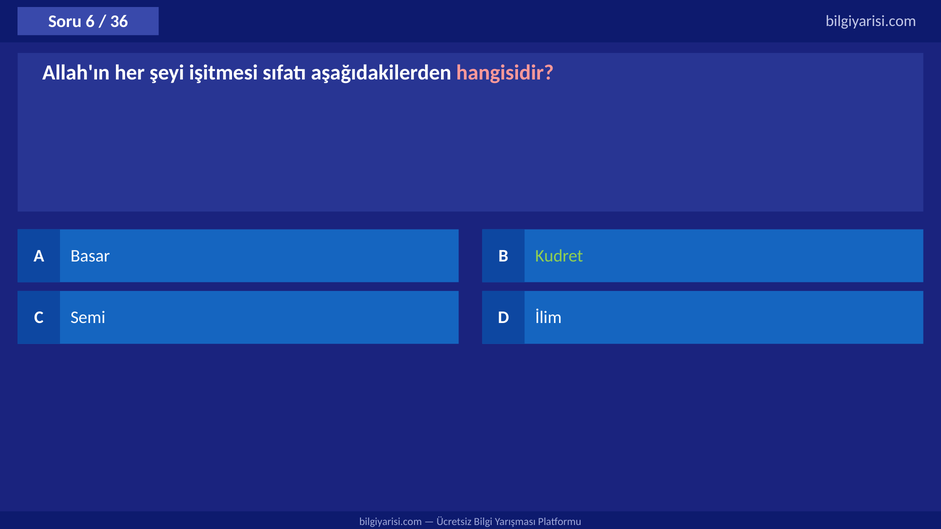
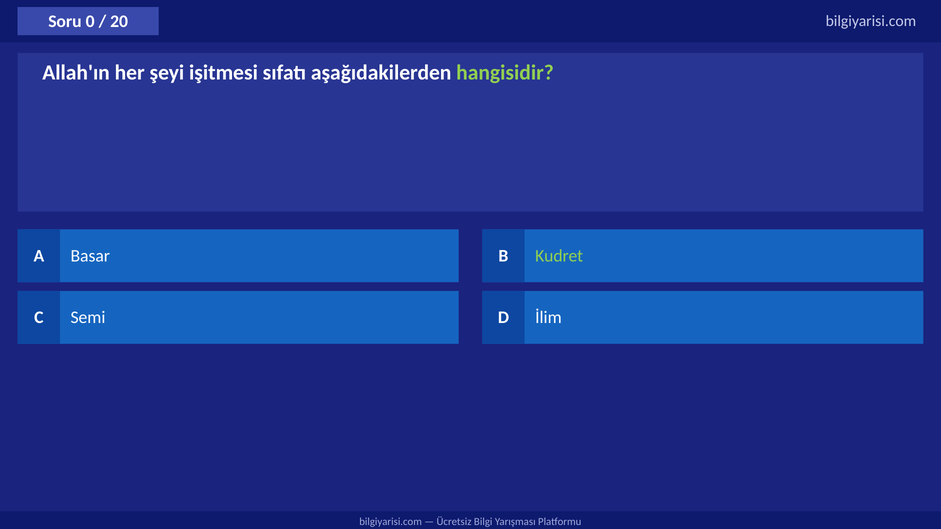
6: 6 -> 0 (90, 22)
36: 36 -> 20 (119, 22)
hangisidir colour: pink -> light green (505, 72)
